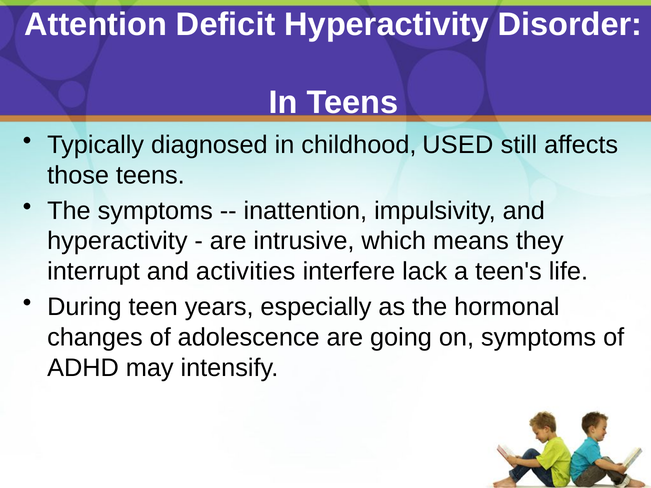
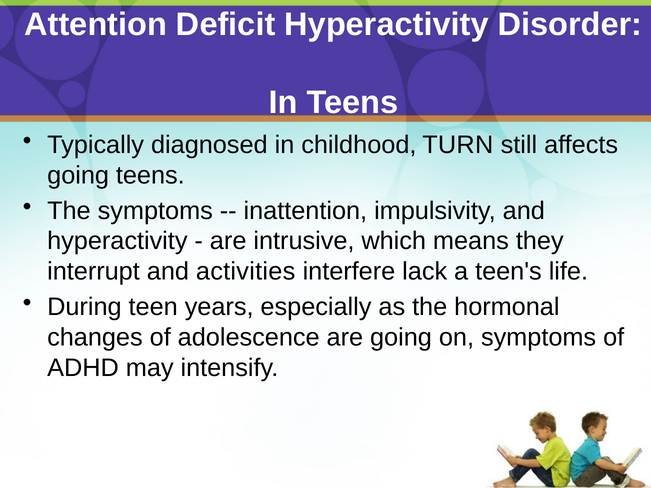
USED: USED -> TURN (458, 145)
those: those -> going (78, 175)
